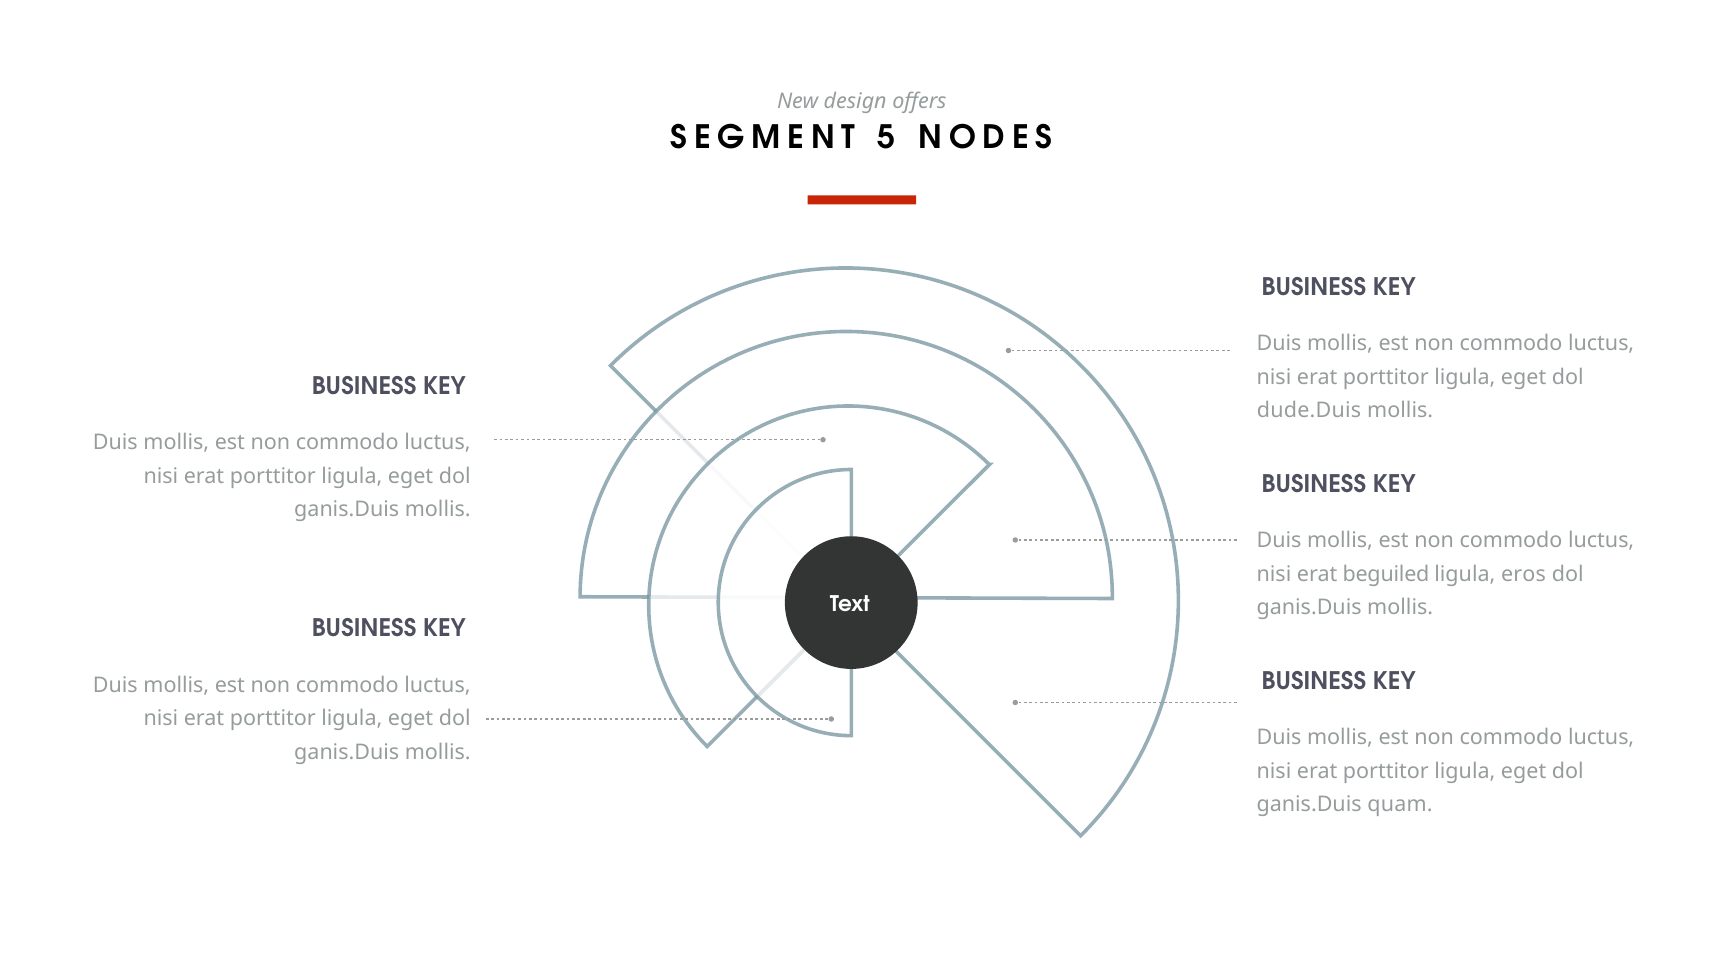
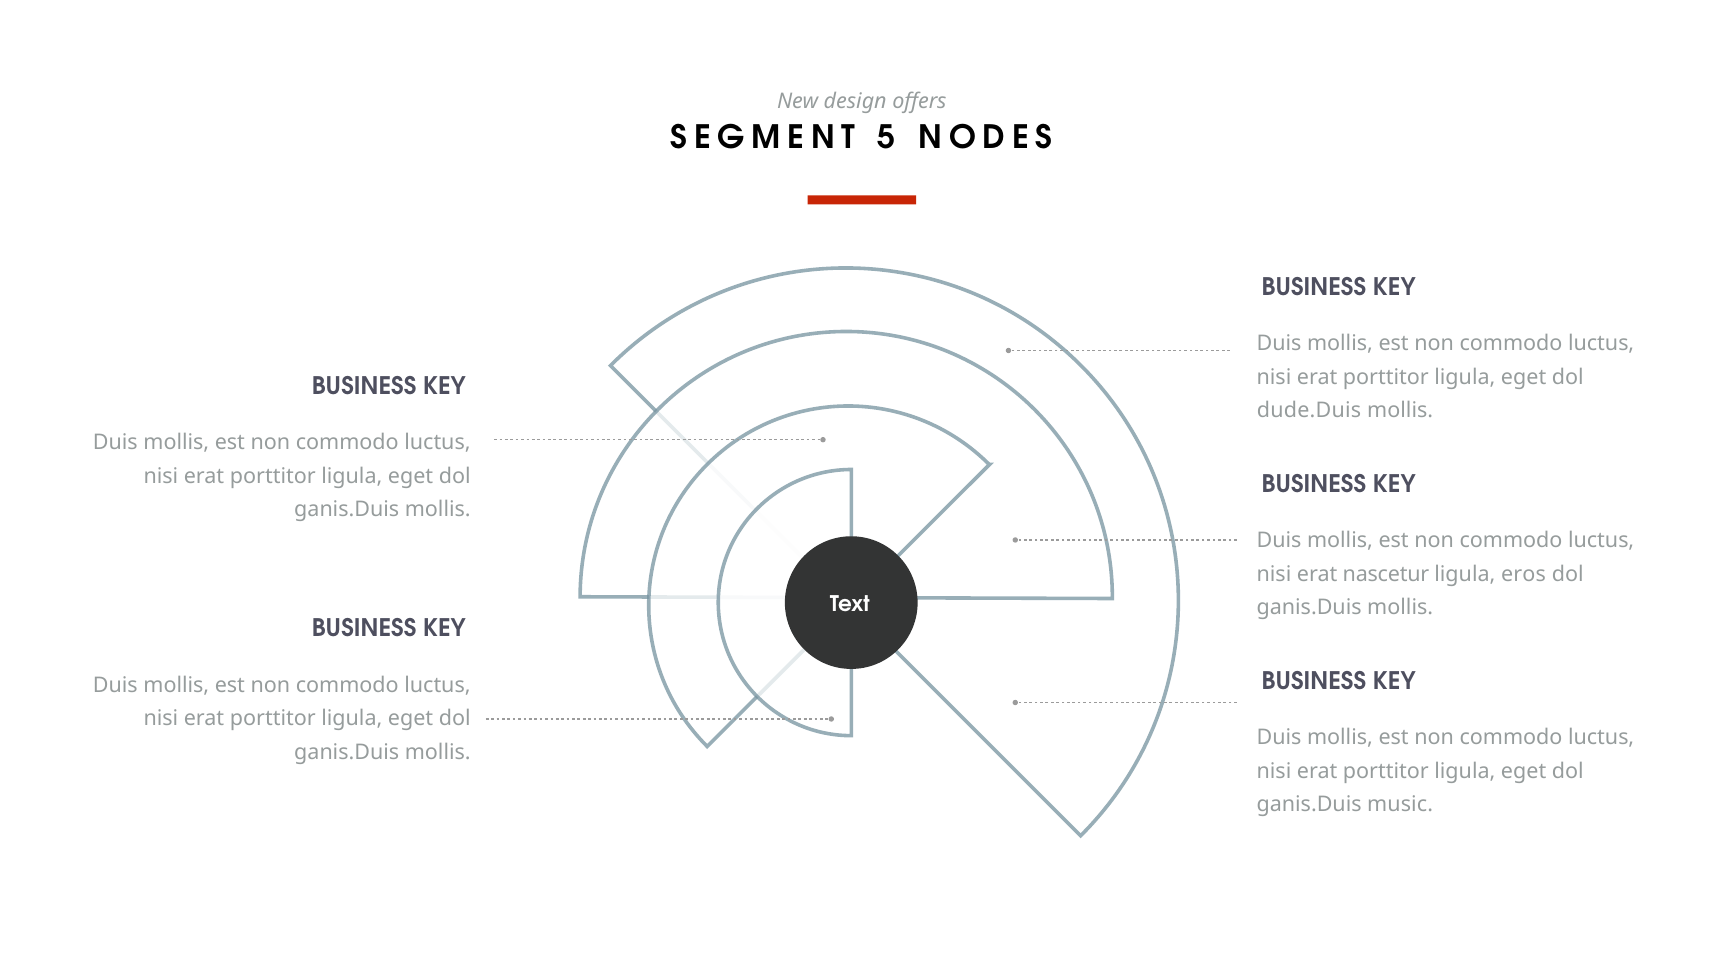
beguiled: beguiled -> nascetur (1386, 574)
quam: quam -> music (1400, 805)
